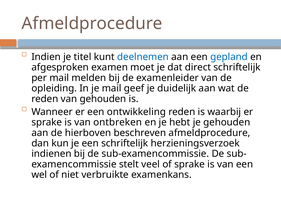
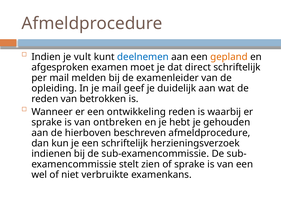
titel: titel -> vult (83, 57)
gepland colour: blue -> orange (229, 57)
van gehouden: gehouden -> betrokken (103, 99)
veel: veel -> zien (151, 165)
